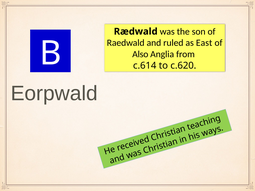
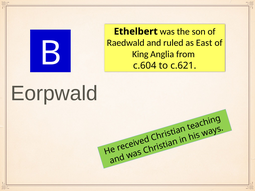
Rædwald: Rædwald -> Ethelbert (136, 32)
Also: Also -> King (140, 54)
c.614: c.614 -> c.604 (145, 66)
c.620: c.620 -> c.621 (183, 66)
